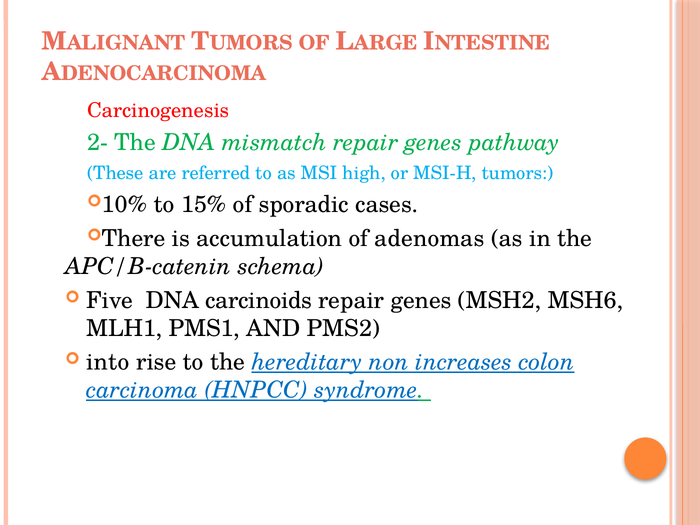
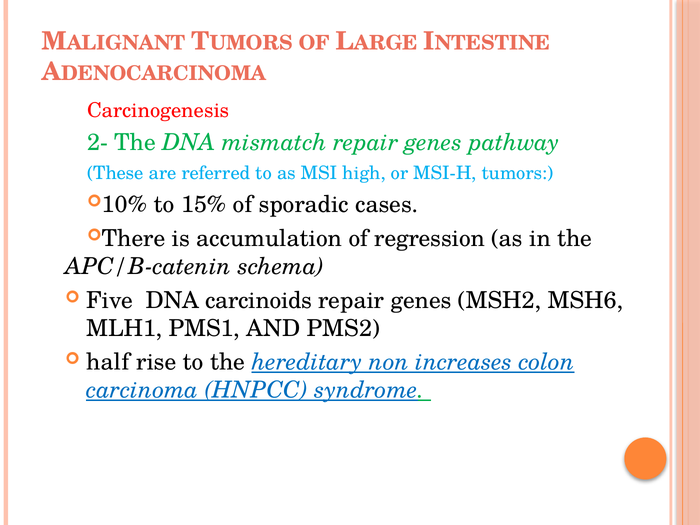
adenomas: adenomas -> regression (430, 238)
into: into -> half (108, 362)
